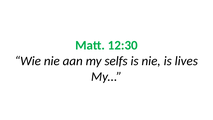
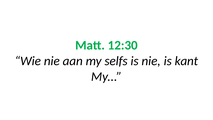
lives: lives -> kant (186, 61)
